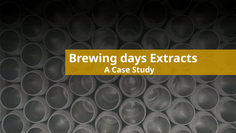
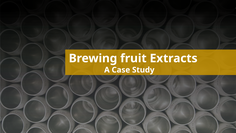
days: days -> fruit (133, 58)
